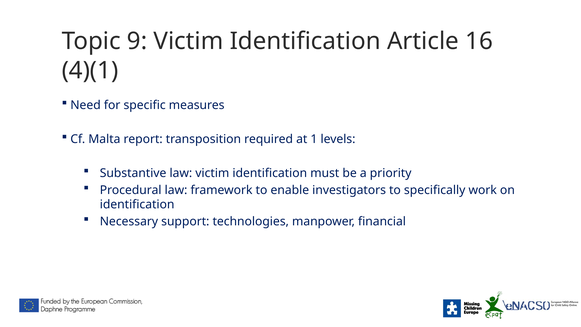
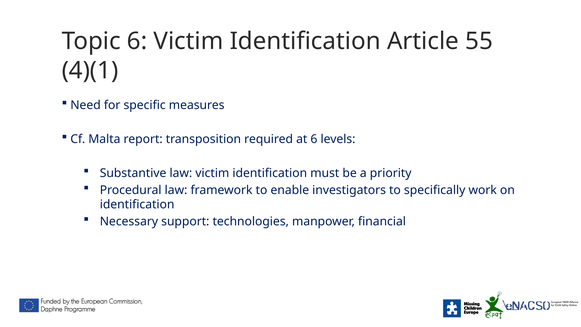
Topic 9: 9 -> 6 (137, 41)
16: 16 -> 55 (479, 41)
at 1: 1 -> 6 (314, 139)
